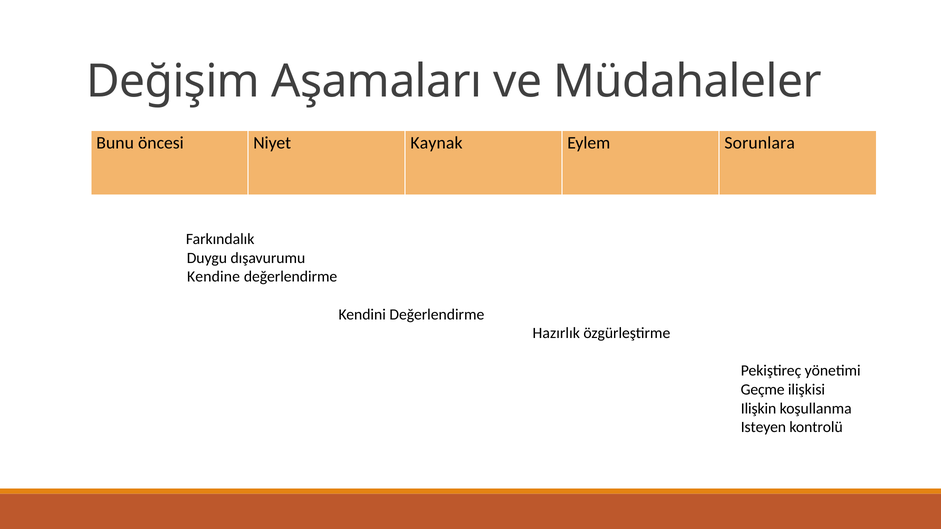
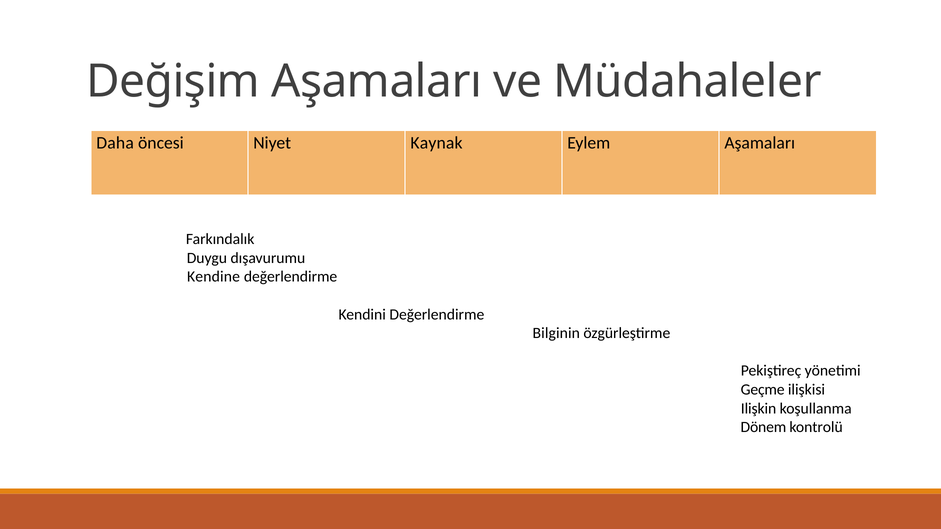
Bunu: Bunu -> Daha (115, 143)
Eylem Sorunlara: Sorunlara -> Aşamaları (760, 143)
Hazırlık: Hazırlık -> Bilginin (556, 333)
Isteyen: Isteyen -> Dönem (763, 427)
